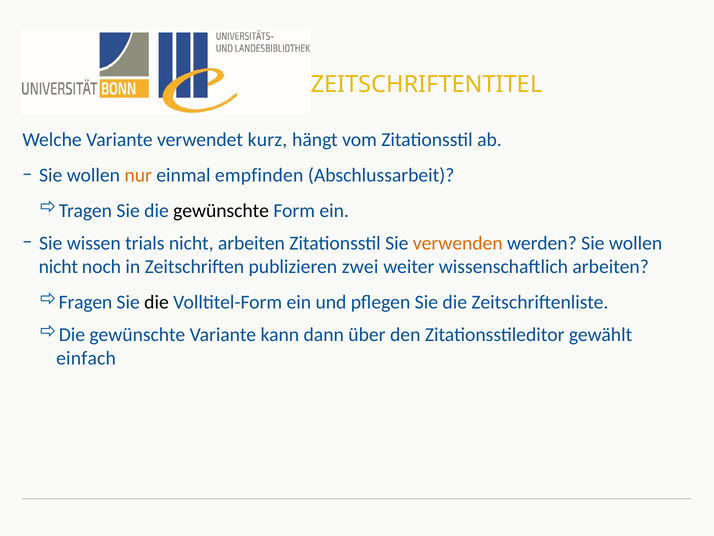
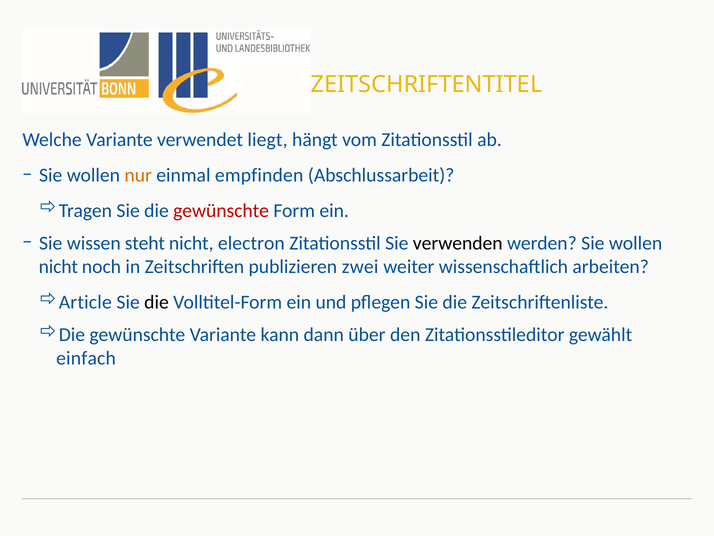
kurz: kurz -> liegt (267, 140)
gewünschte colour: black -> red (221, 210)
trials: trials -> steht (145, 243)
nicht arbeiten: arbeiten -> electron (251, 243)
verwenden colour: orange -> black (458, 243)
Fragen: Fragen -> Article (85, 302)
